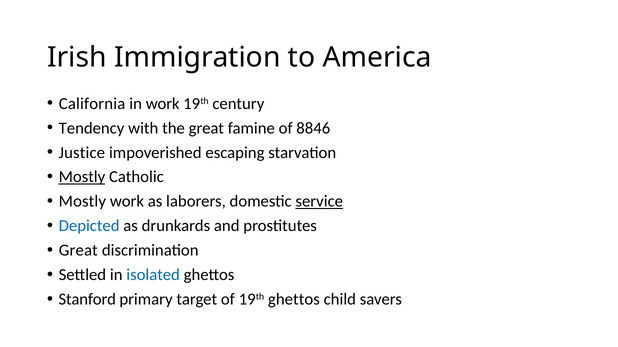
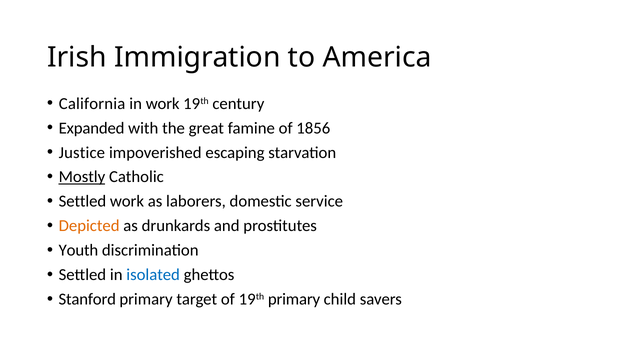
Tendency: Tendency -> Expanded (92, 128)
8846: 8846 -> 1856 (313, 128)
Mostly: Mostly -> Settled (82, 202)
service underline: present -> none (319, 202)
Depicted colour: blue -> orange (89, 226)
Great: Great -> Youth (78, 251)
19th ghettos: ghettos -> primary (294, 300)
